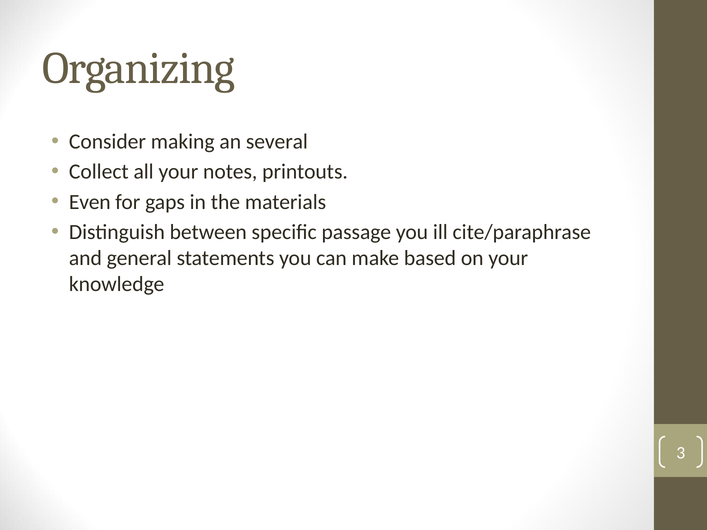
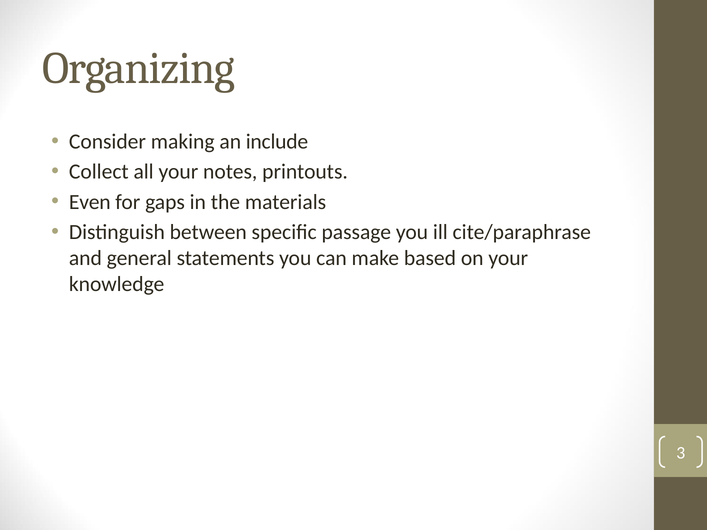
several: several -> include (277, 142)
